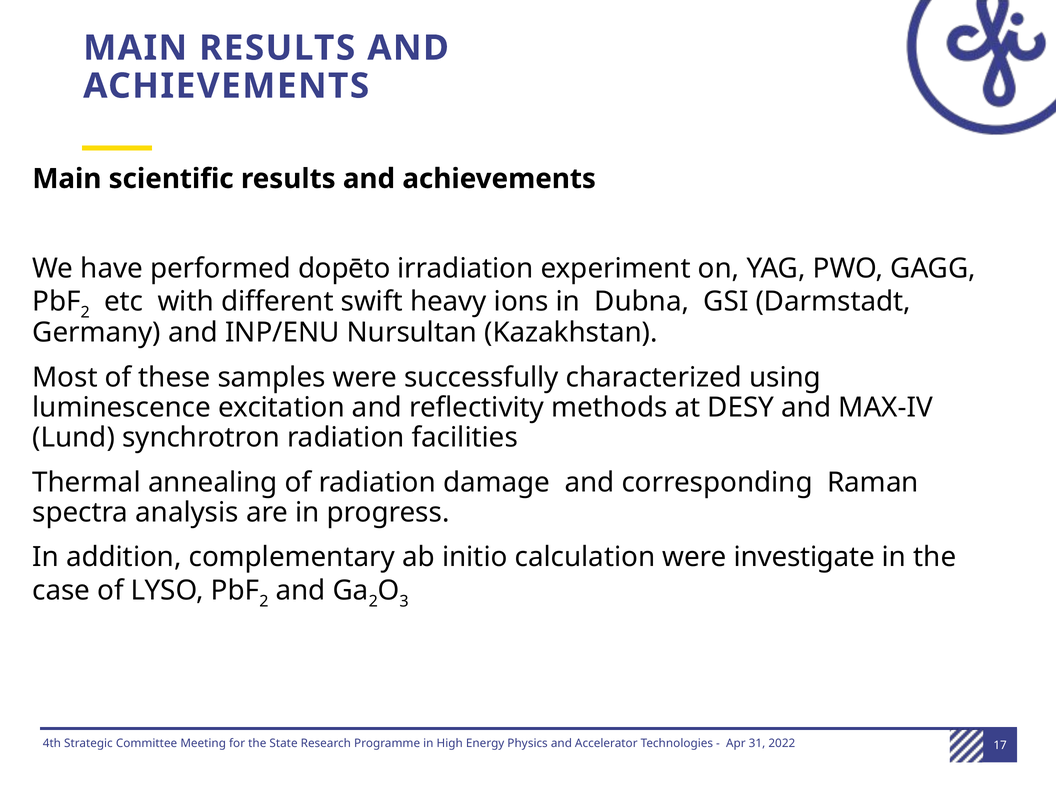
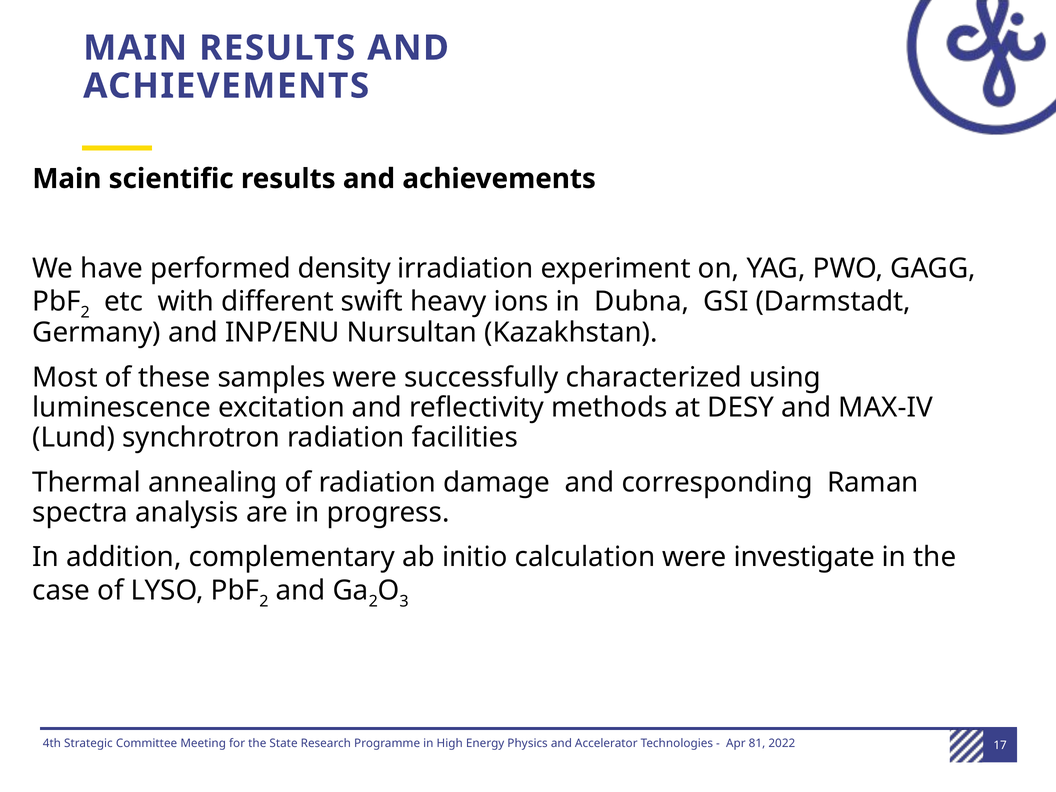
dopēto: dopēto -> density (344, 268)
31: 31 -> 81 (757, 743)
